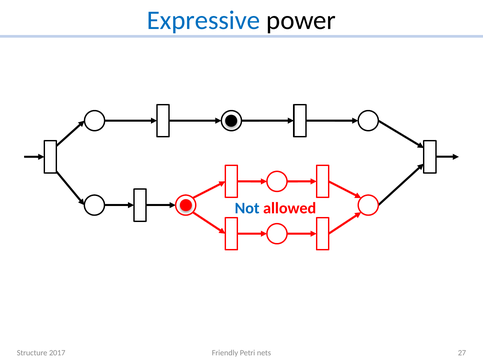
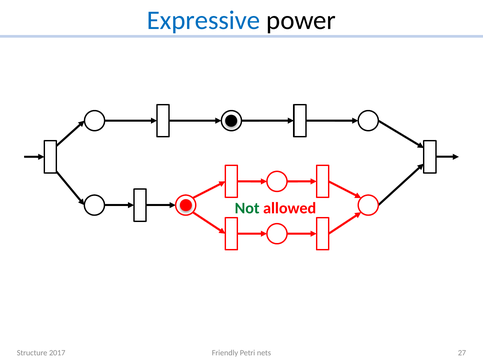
Not colour: blue -> green (247, 208)
